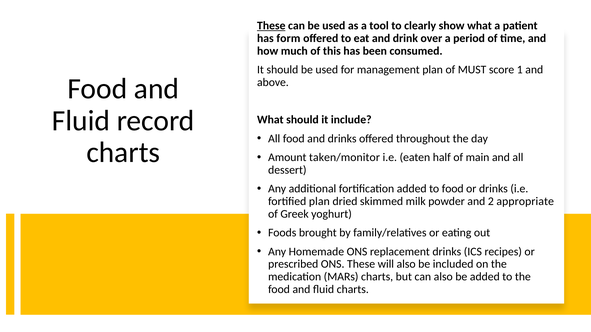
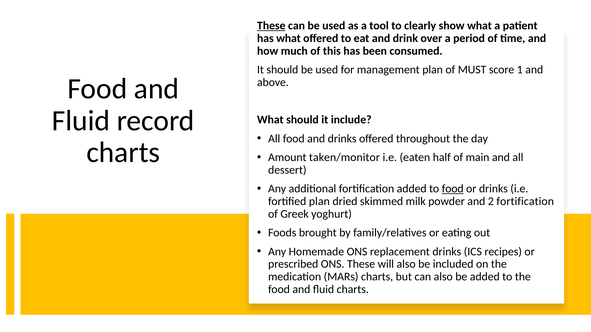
has form: form -> what (289, 38)
food underline: none -> present (453, 189)
2 appropriate: appropriate -> fortification (525, 202)
